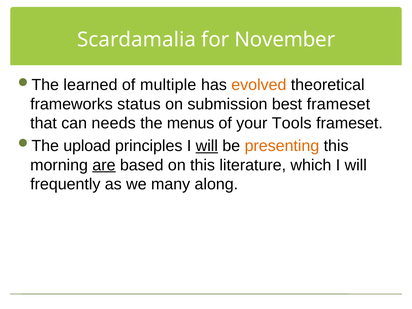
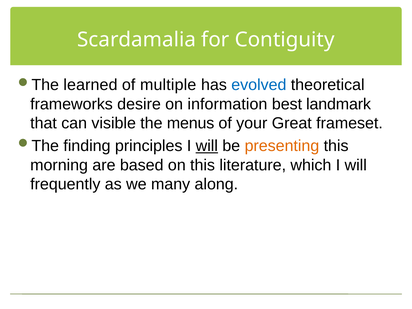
November: November -> Contiguity (285, 40)
evolved colour: orange -> blue (259, 85)
status: status -> desire (139, 104)
submission: submission -> information (227, 104)
best frameset: frameset -> landmark (339, 104)
needs: needs -> visible (114, 123)
Tools: Tools -> Great (292, 123)
upload: upload -> finding (87, 146)
are underline: present -> none (104, 165)
